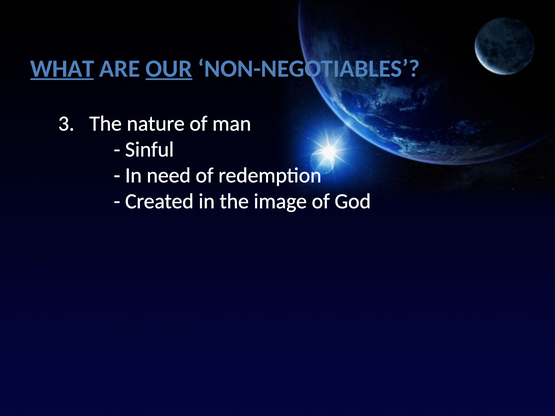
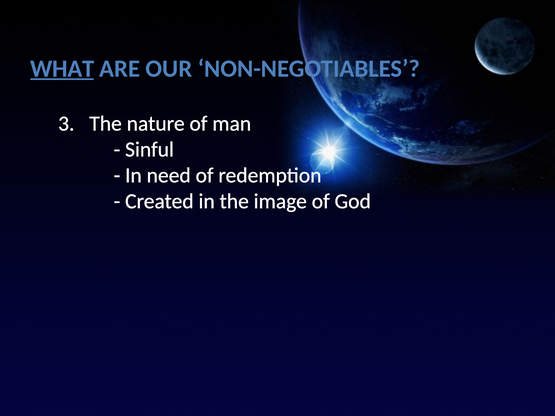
OUR underline: present -> none (169, 69)
